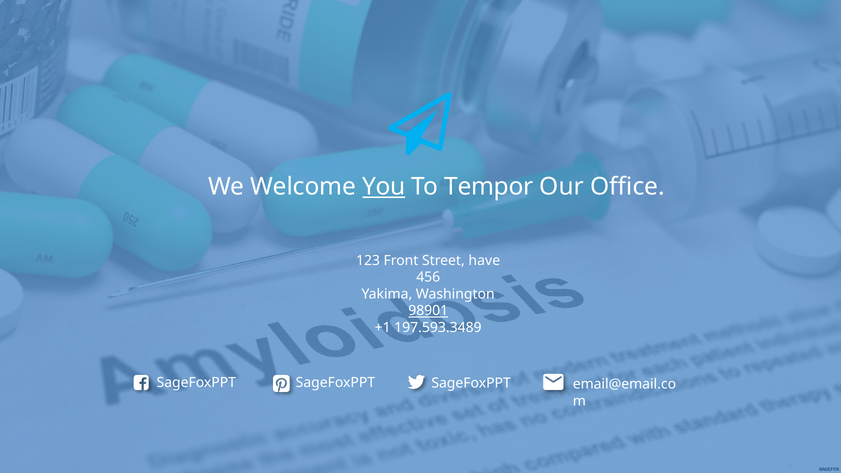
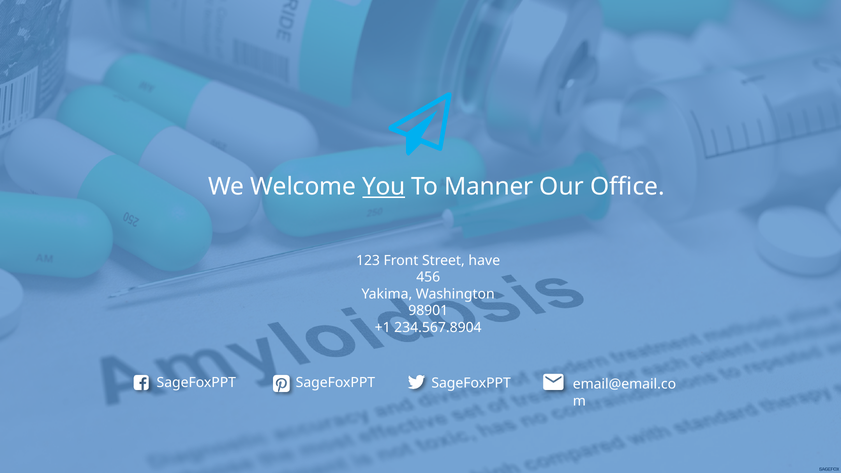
Tempor: Tempor -> Manner (489, 187)
98901 underline: present -> none (428, 311)
197.593.3489: 197.593.3489 -> 234.567.8904 (438, 328)
